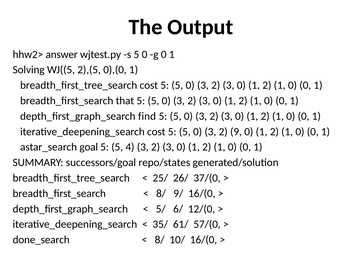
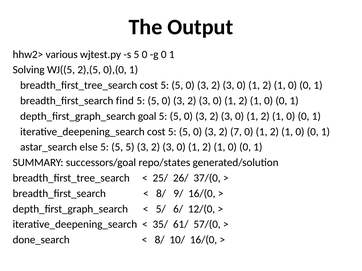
answer: answer -> various (62, 54)
that: that -> find (125, 101)
find: find -> goal (147, 116)
9: 9 -> 7 (236, 132)
goal: goal -> else (89, 147)
5 5 4: 4 -> 5 (130, 147)
